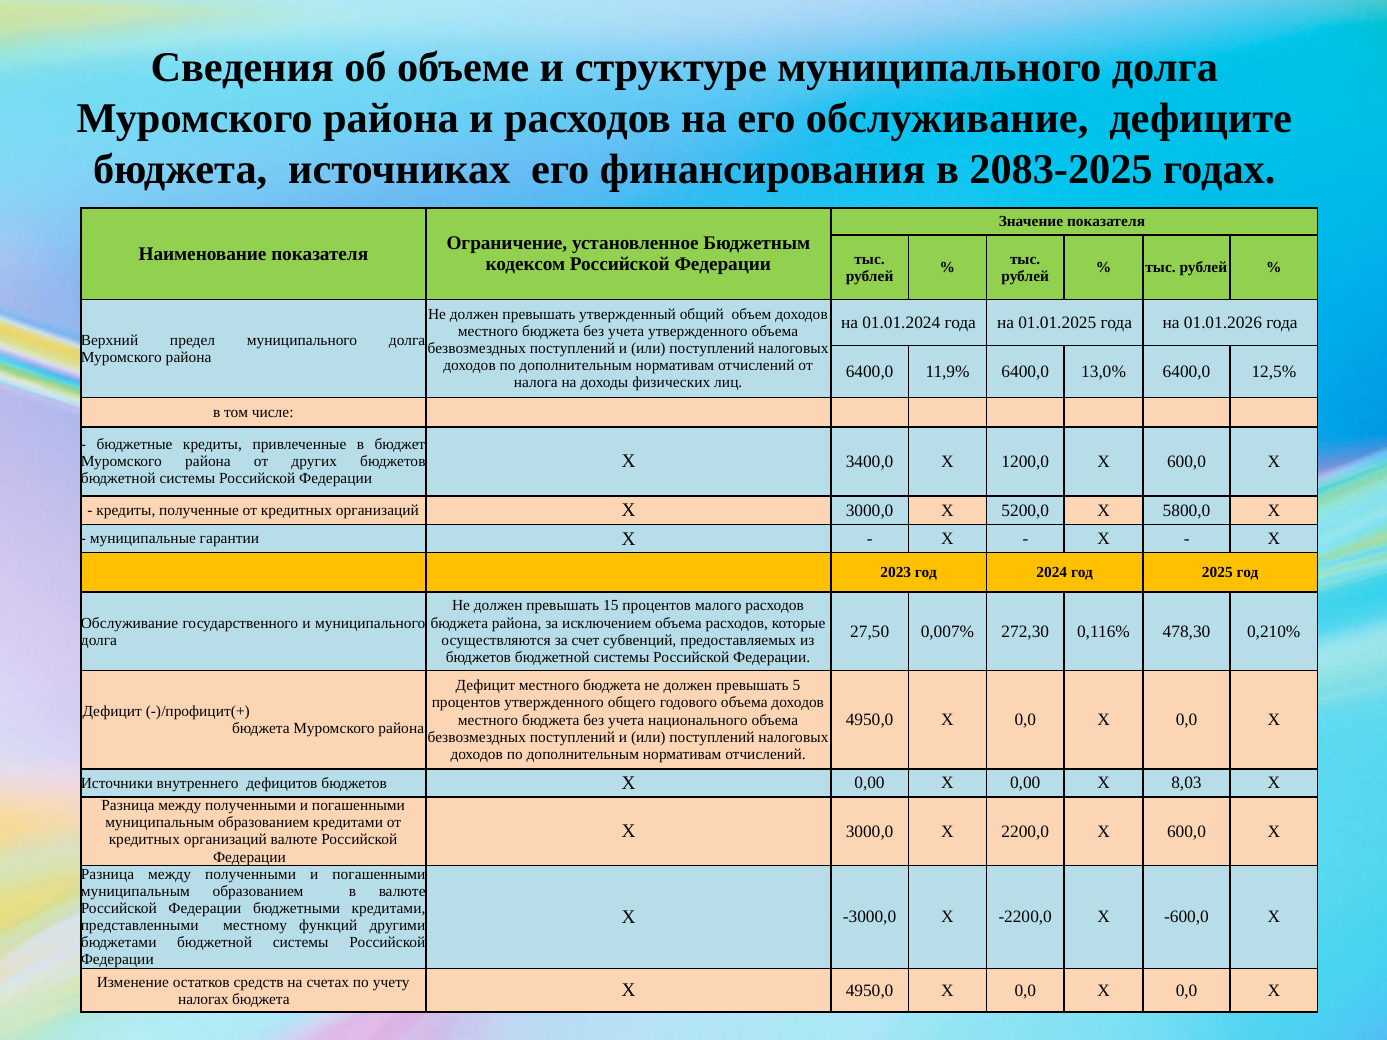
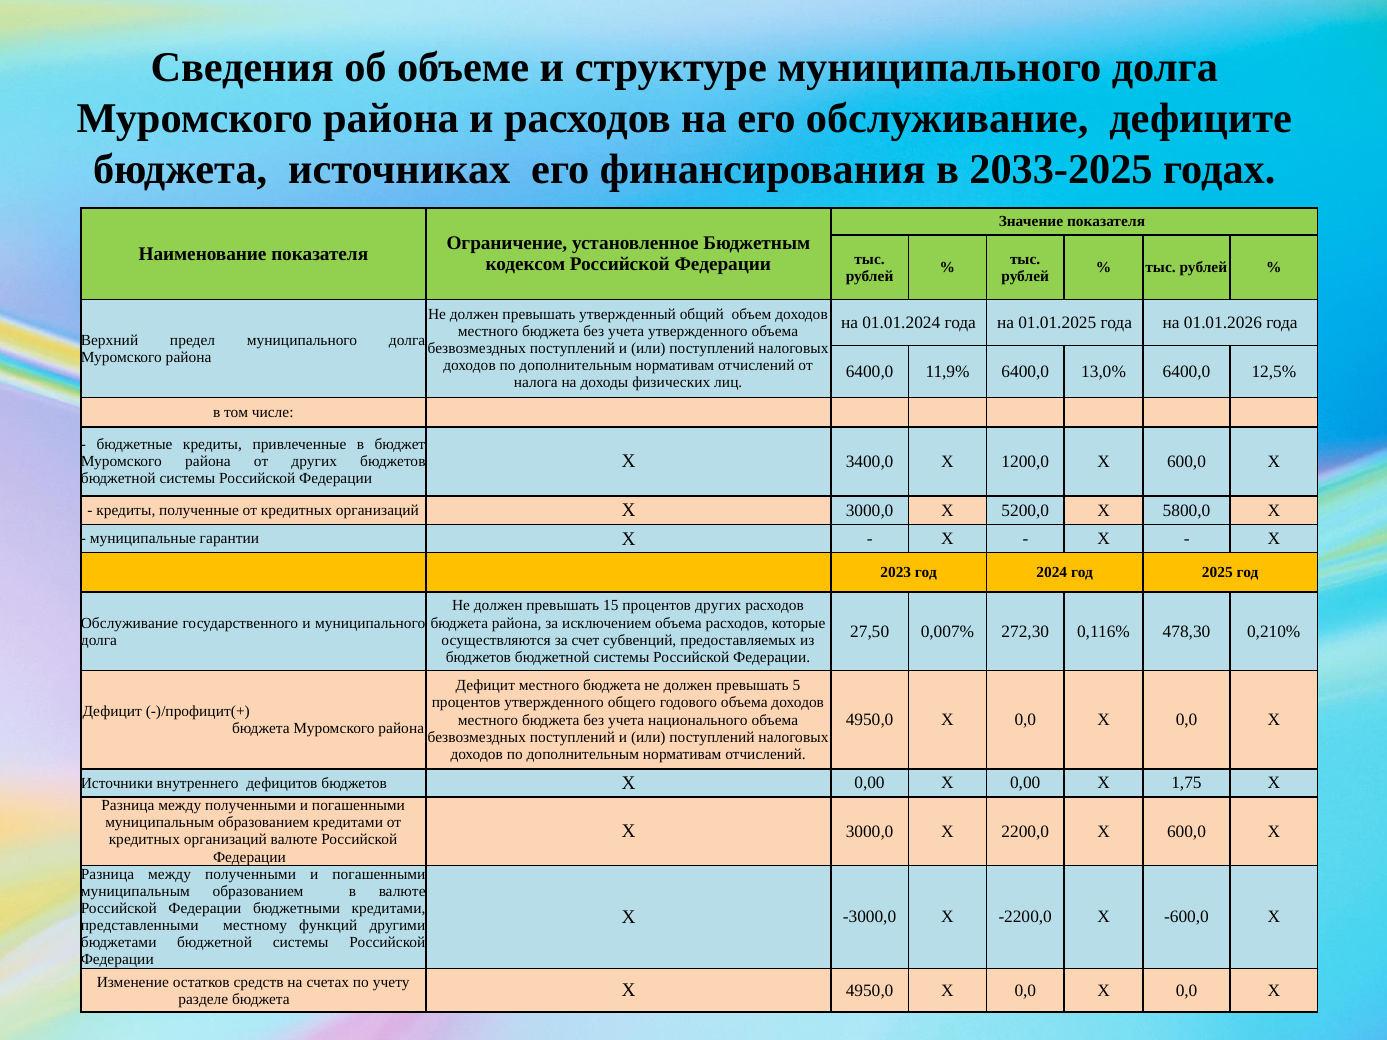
2083-2025: 2083-2025 -> 2033-2025 (1061, 169)
процентов малого: малого -> других (718, 606)
8,03: 8,03 -> 1,75 (1186, 783)
налогах: налогах -> разделе (203, 999)
